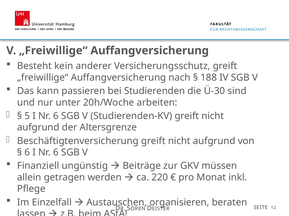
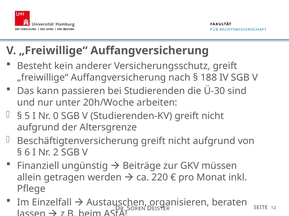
5 I Nr 6: 6 -> 0 (56, 116)
6 I Nr 6: 6 -> 2 (56, 153)
